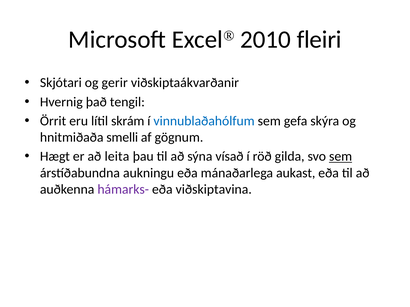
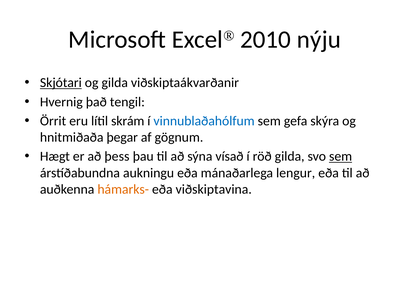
fleiri: fleiri -> nýju (319, 40)
Skjótari underline: none -> present (61, 83)
og gerir: gerir -> gilda (115, 83)
smelli: smelli -> þegar (122, 138)
leita: leita -> þess (117, 157)
aukast: aukast -> lengur (296, 173)
hámarks- colour: purple -> orange (123, 190)
